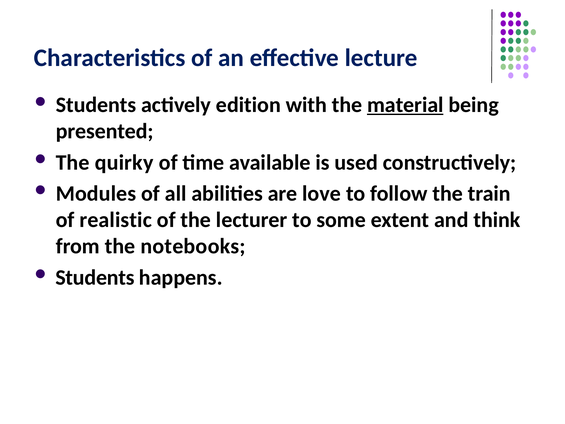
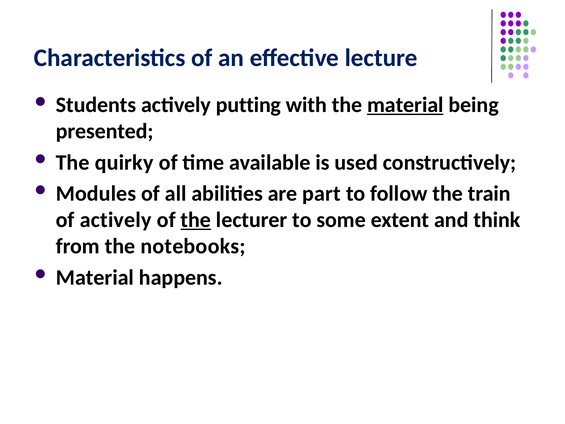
edition: edition -> putting (249, 105)
love: love -> part (322, 193)
of realistic: realistic -> actively (116, 220)
the underline: none -> present (196, 220)
Students: Students -> Material (95, 277)
